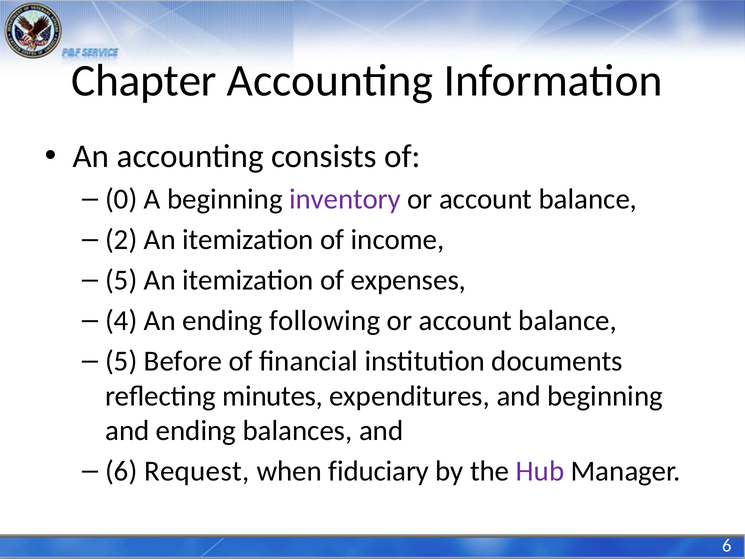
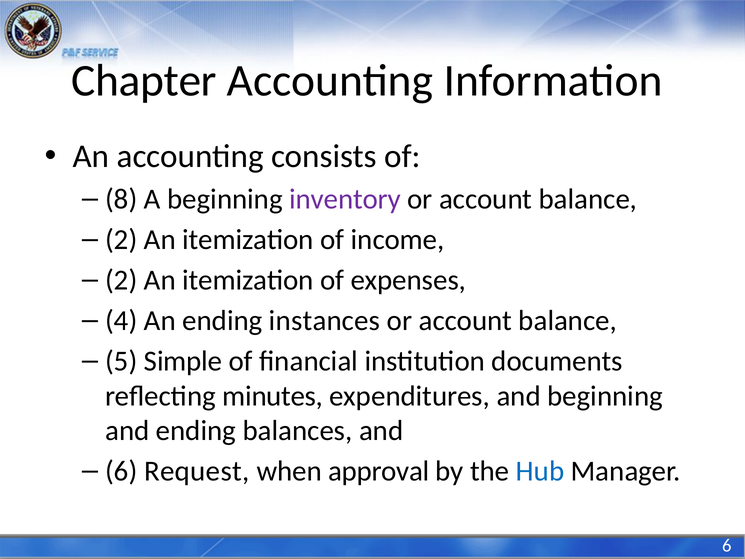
0: 0 -> 8 (121, 199)
5: 5 -> 2 (121, 280)
following: following -> instances (325, 321)
Before: Before -> Simple (183, 361)
fiduciary: fiduciary -> approval (379, 471)
Hub colour: purple -> blue (540, 471)
